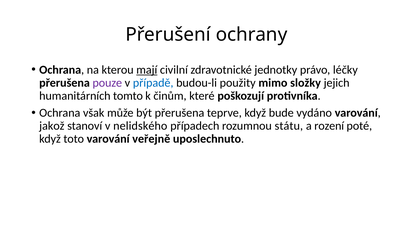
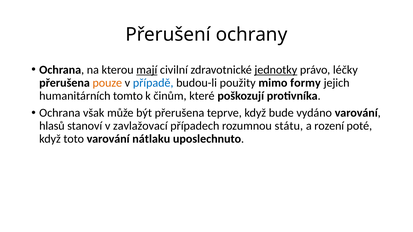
jednotky underline: none -> present (276, 70)
pouze colour: purple -> orange (107, 83)
složky: složky -> formy (306, 83)
jakož: jakož -> hlasů (52, 126)
nelidského: nelidského -> zavlažovací (140, 126)
veřejně: veřejně -> nátlaku (151, 139)
